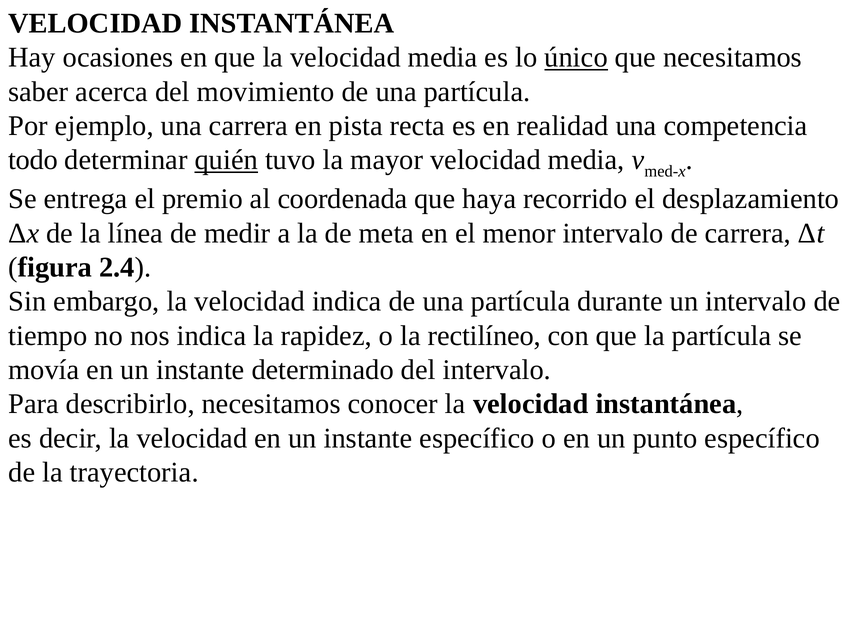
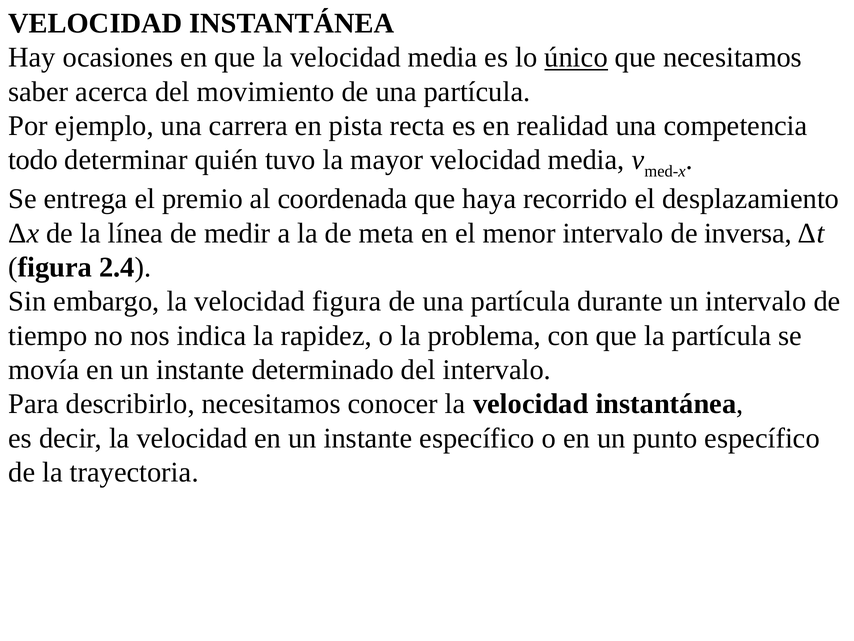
quién underline: present -> none (226, 160)
de carrera: carrera -> inversa (748, 233)
velocidad indica: indica -> figura (347, 301)
rectilíneo: rectilíneo -> problema (484, 335)
